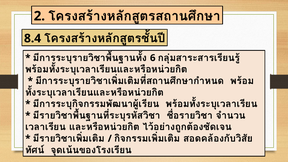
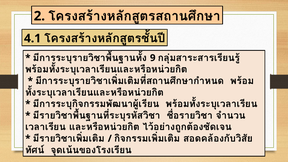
8.4: 8.4 -> 4.1 (33, 38)
6: 6 -> 9 (153, 58)
